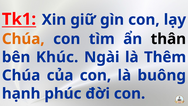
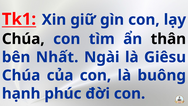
Chúa colour: orange -> black (23, 39)
Khúc: Khúc -> Nhất (57, 57)
Thêm: Thêm -> Giêsu (165, 57)
